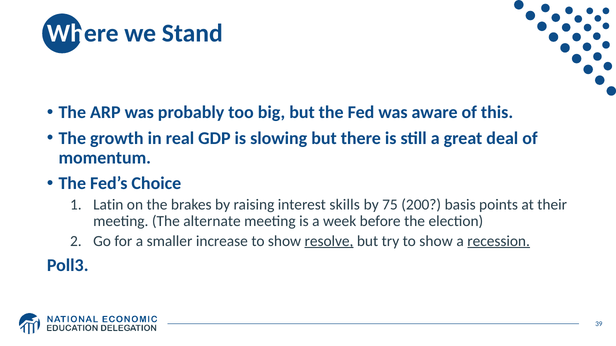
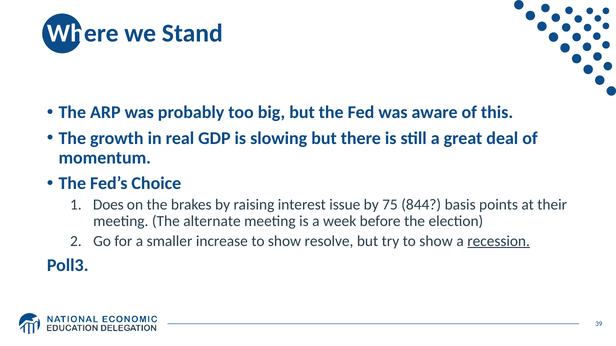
Latin: Latin -> Does (108, 205)
skills: skills -> issue (345, 205)
200: 200 -> 844 (421, 205)
resolve underline: present -> none (329, 241)
